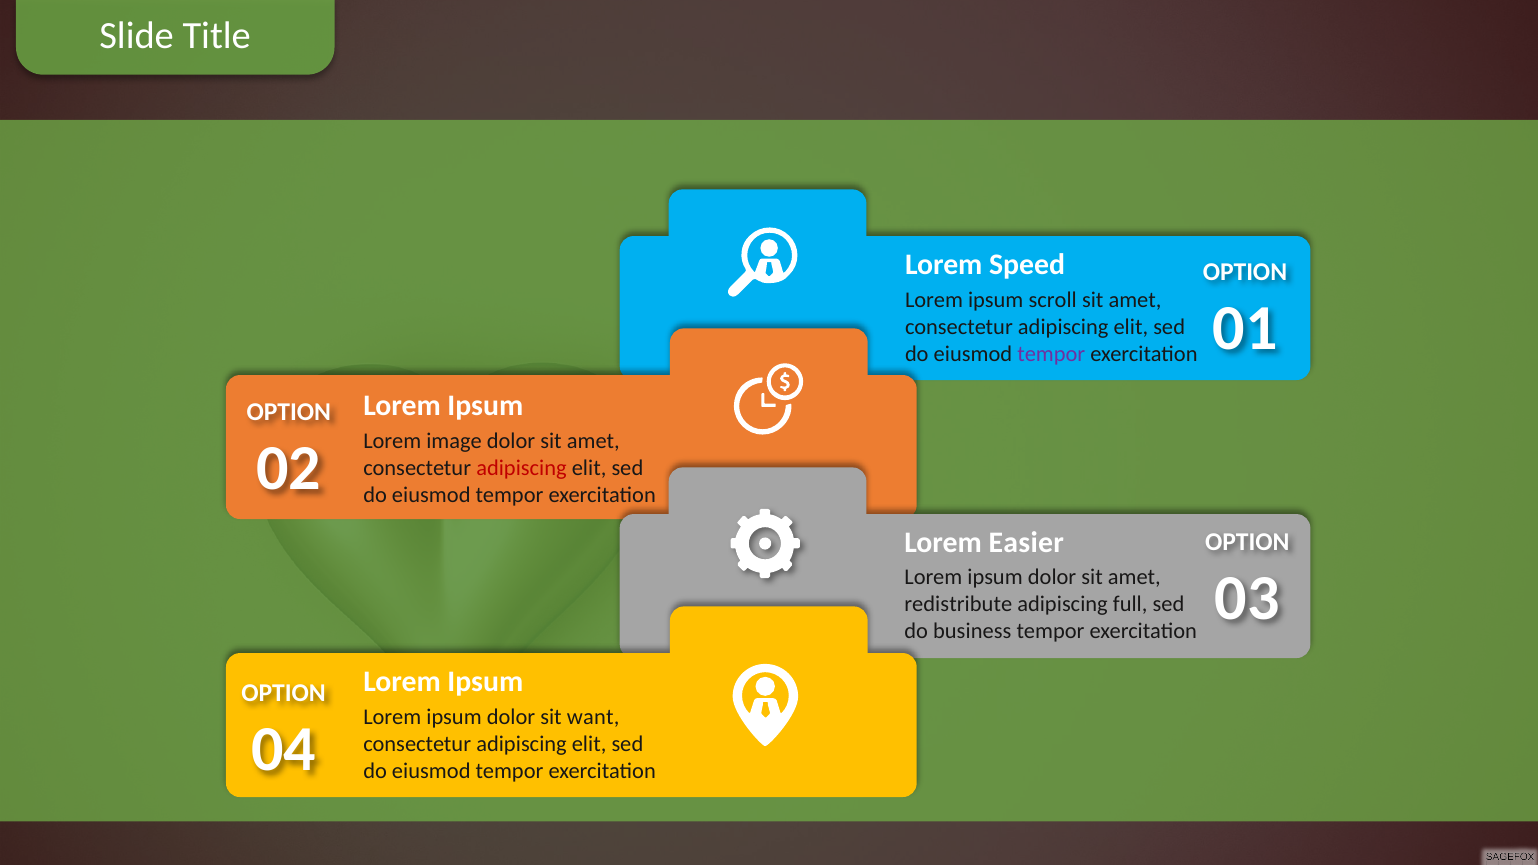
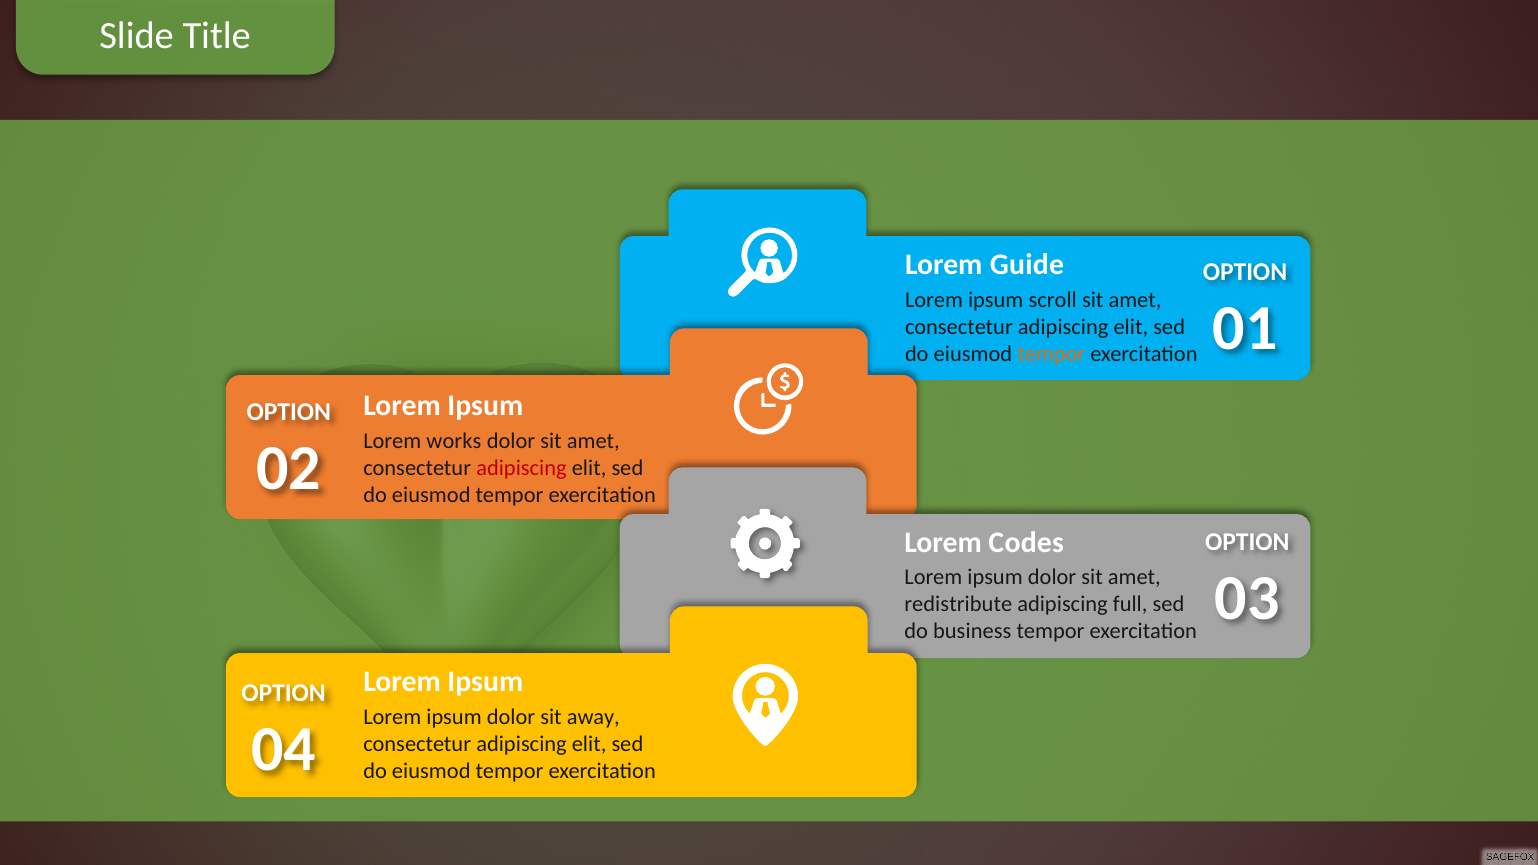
Speed: Speed -> Guide (1027, 265)
tempor colour: purple -> orange (1051, 354)
image: image -> works (454, 441)
Easier: Easier -> Codes (1026, 542)
want: want -> away (593, 717)
